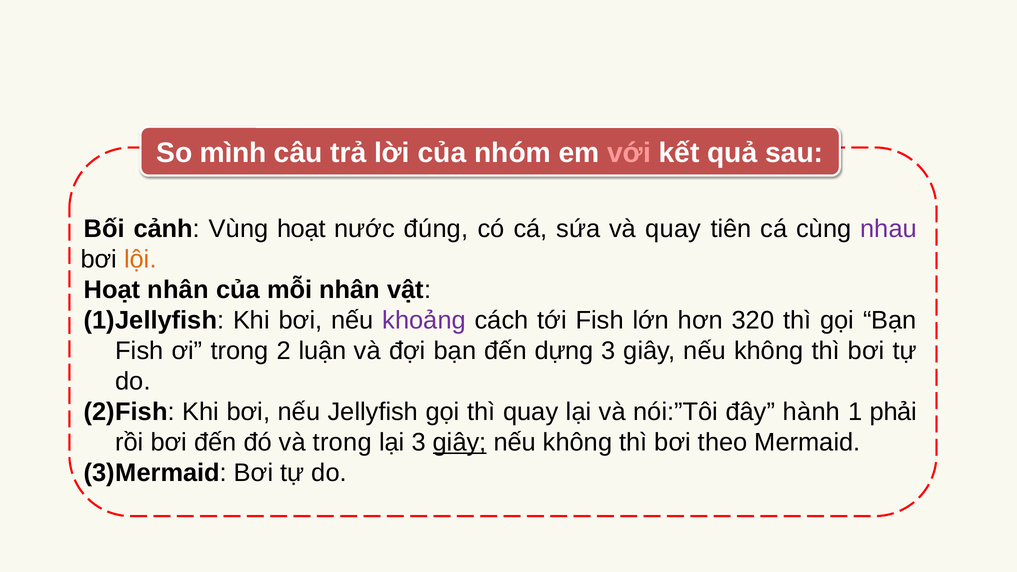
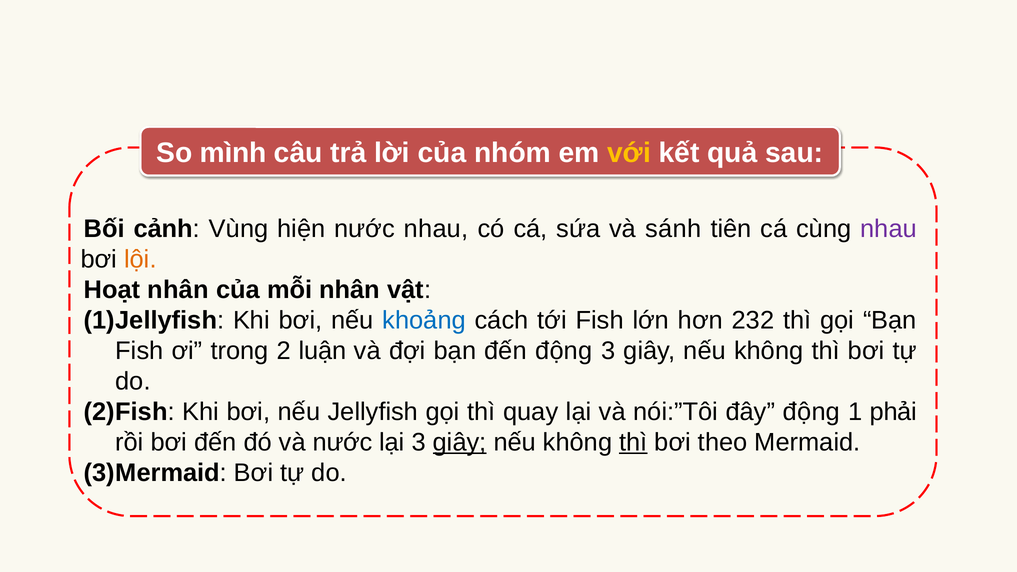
với colour: pink -> yellow (629, 153)
Vùng hoạt: hoạt -> hiện (301, 229)
nước đúng: đúng -> nhau (436, 229)
và quay: quay -> sánh (673, 229)
khoảng colour: purple -> blue (424, 320)
320: 320 -> 232 (753, 320)
đến dựng: dựng -> động (564, 351)
đây hành: hành -> động (811, 412)
và trong: trong -> nước (343, 443)
thì underline: none -> present (633, 443)
